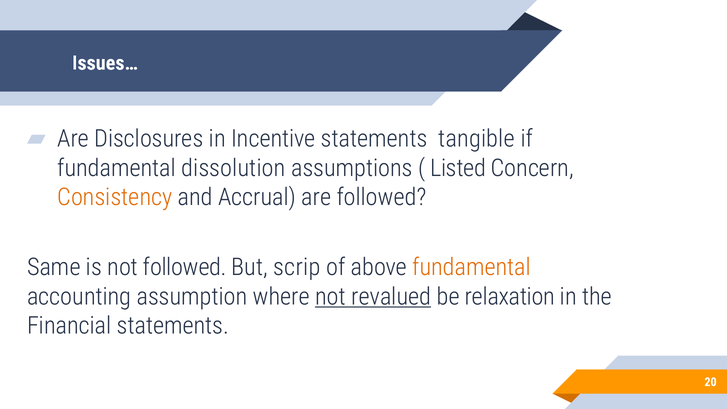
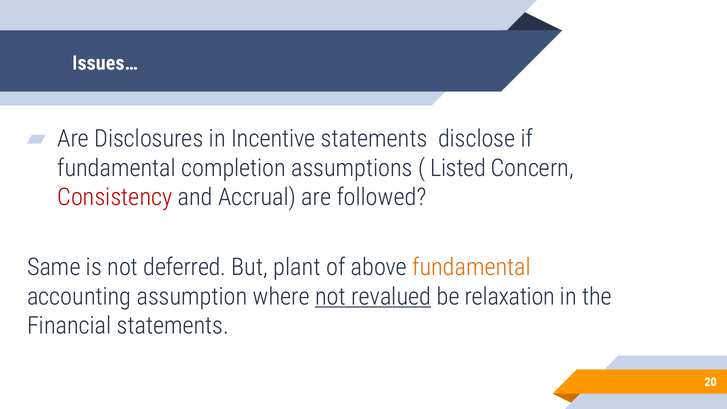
tangible: tangible -> disclose (477, 139)
dissolution: dissolution -> completion (234, 168)
Consistency colour: orange -> red (115, 197)
not followed: followed -> deferred (185, 267)
scrip: scrip -> plant (297, 267)
